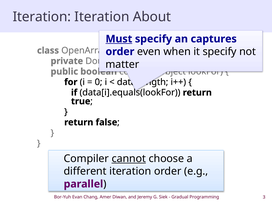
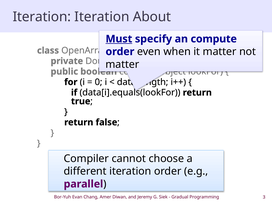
captures: captures -> compute (214, 39)
it specify: specify -> matter (220, 52)
cannot underline: present -> none (129, 159)
